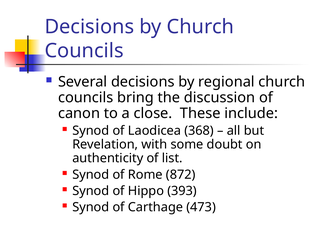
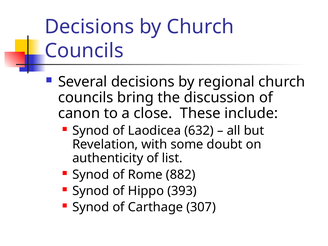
368: 368 -> 632 (199, 131)
872: 872 -> 882 (181, 175)
473: 473 -> 307 (201, 207)
